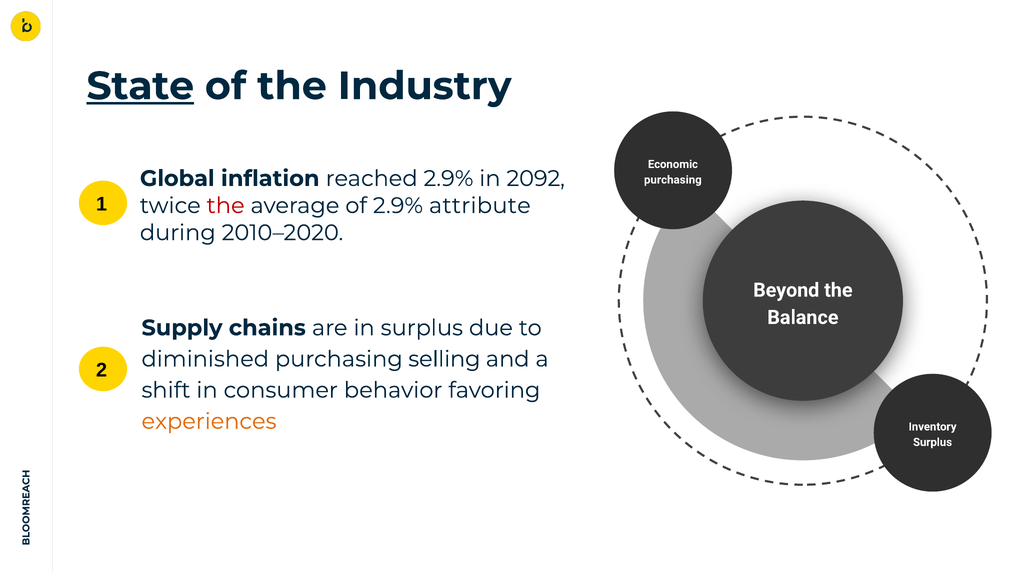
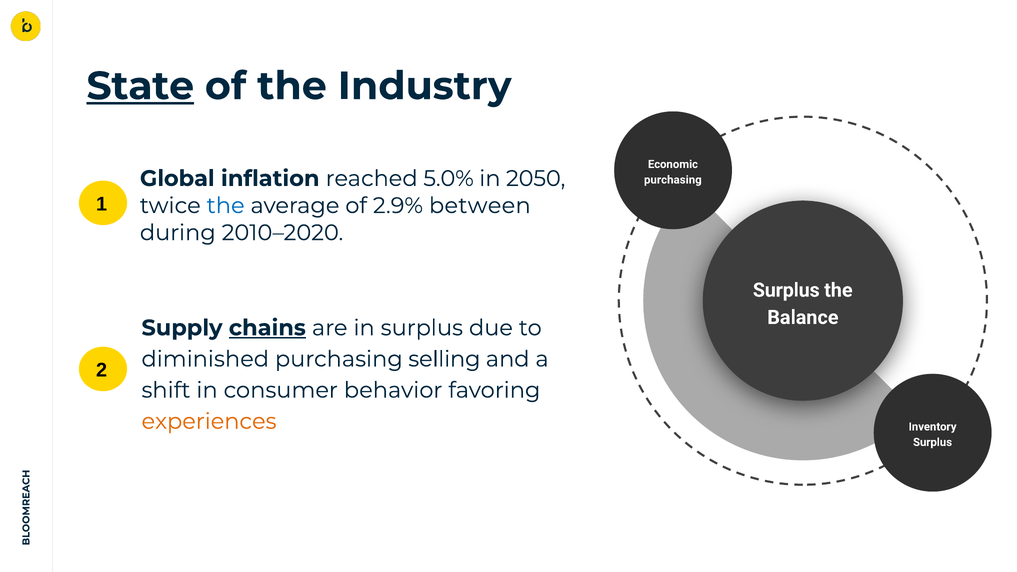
reached 2.9%: 2.9% -> 5.0% (449, 179)
2092: 2092 -> 2050 (536, 179)
the colour: red -> blue (226, 206)
attribute: attribute -> between (480, 206)
Beyond: Beyond -> Surplus (786, 290)
chains underline: none -> present (267, 328)
